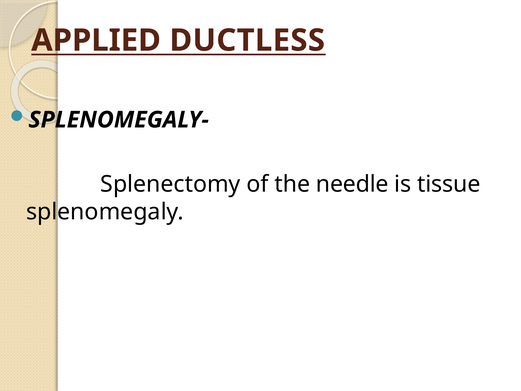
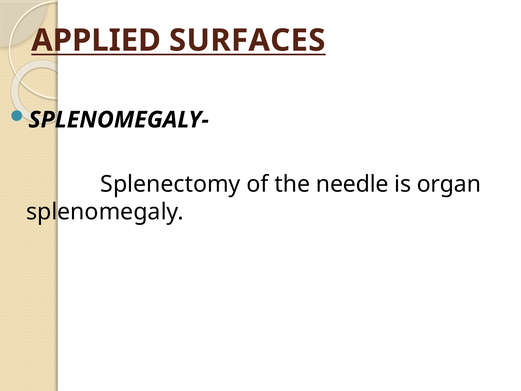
DUCTLESS: DUCTLESS -> SURFACES (247, 40)
tissue: tissue -> organ (449, 184)
